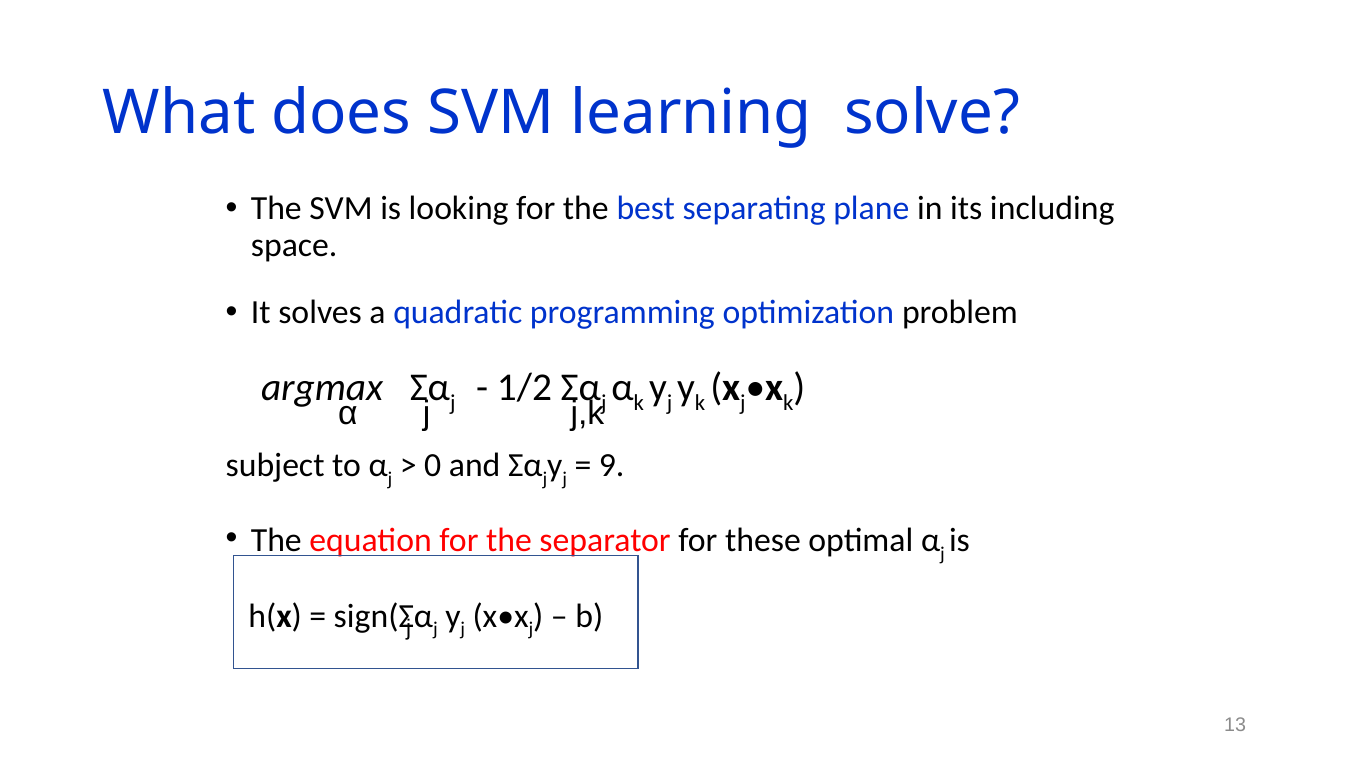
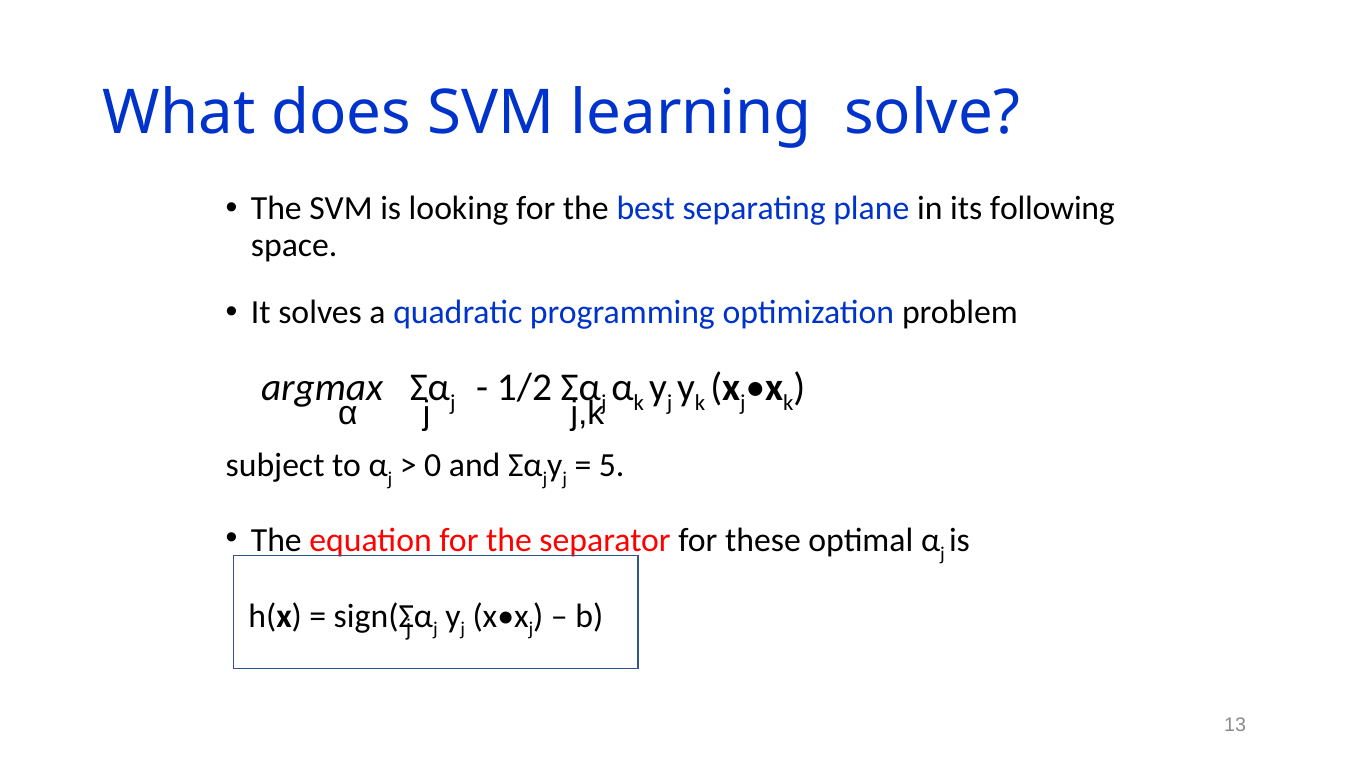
including: including -> following (1052, 209)
9: 9 -> 5 (612, 466)
